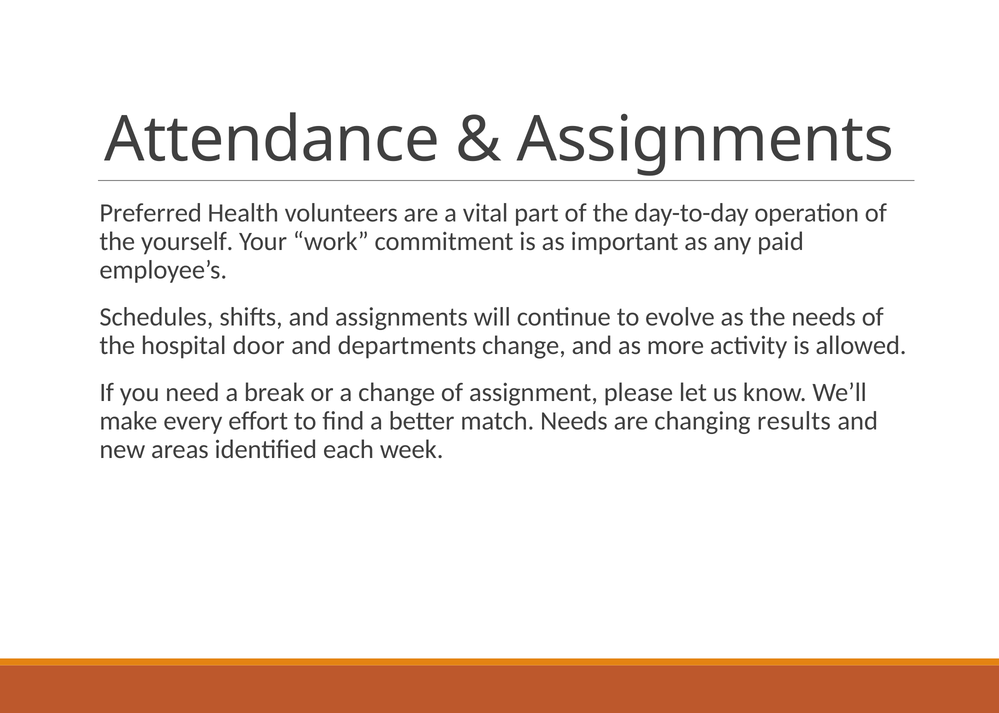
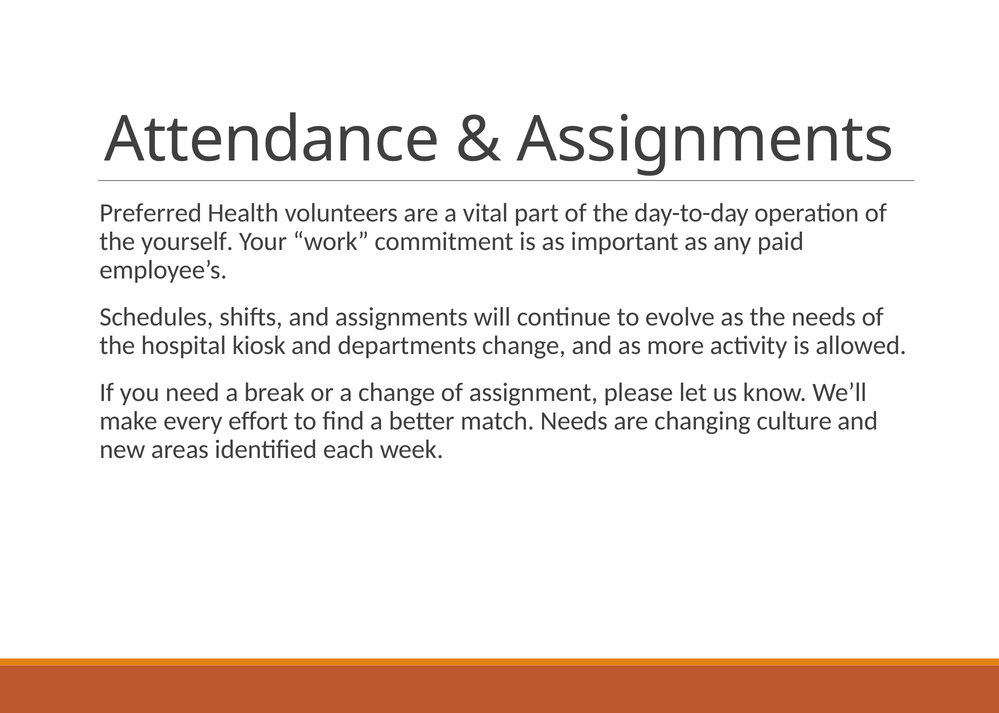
door: door -> kiosk (259, 346)
results: results -> culture (794, 421)
